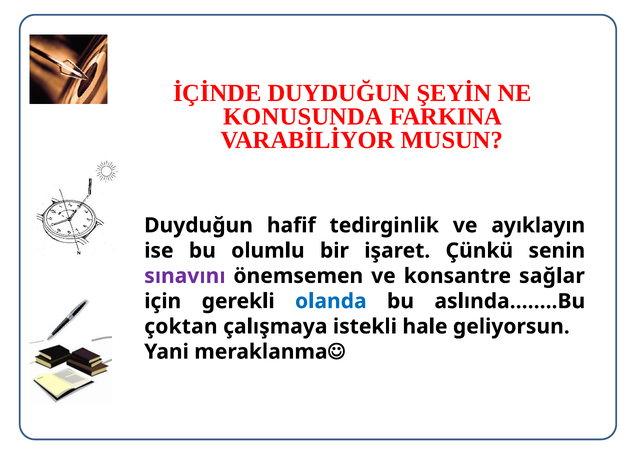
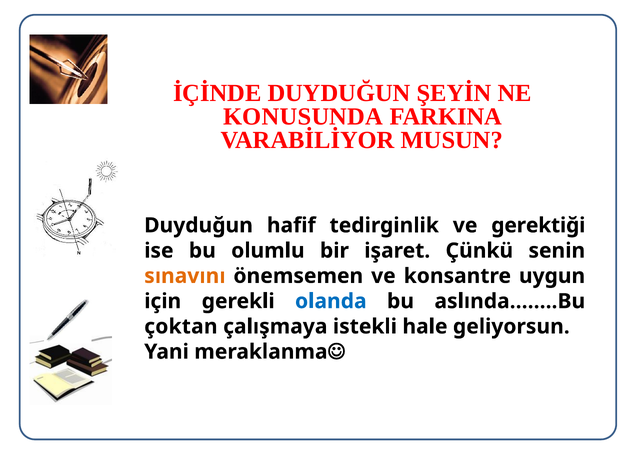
ayıklayın: ayıklayın -> gerektiği (538, 225)
sınavını colour: purple -> orange (185, 276)
sağlar: sağlar -> uygun (552, 276)
